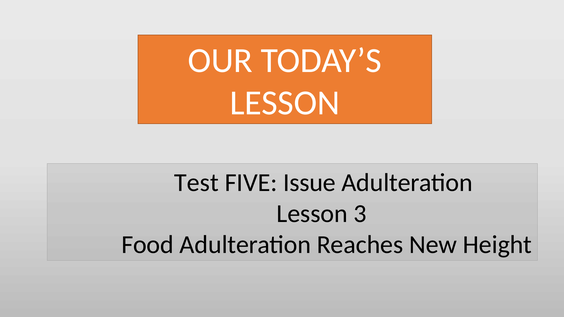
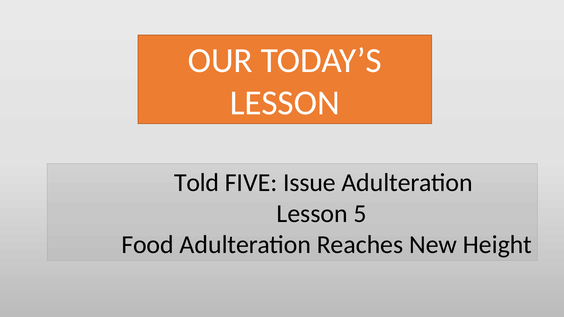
Test: Test -> Told (197, 183)
3: 3 -> 5 (360, 214)
